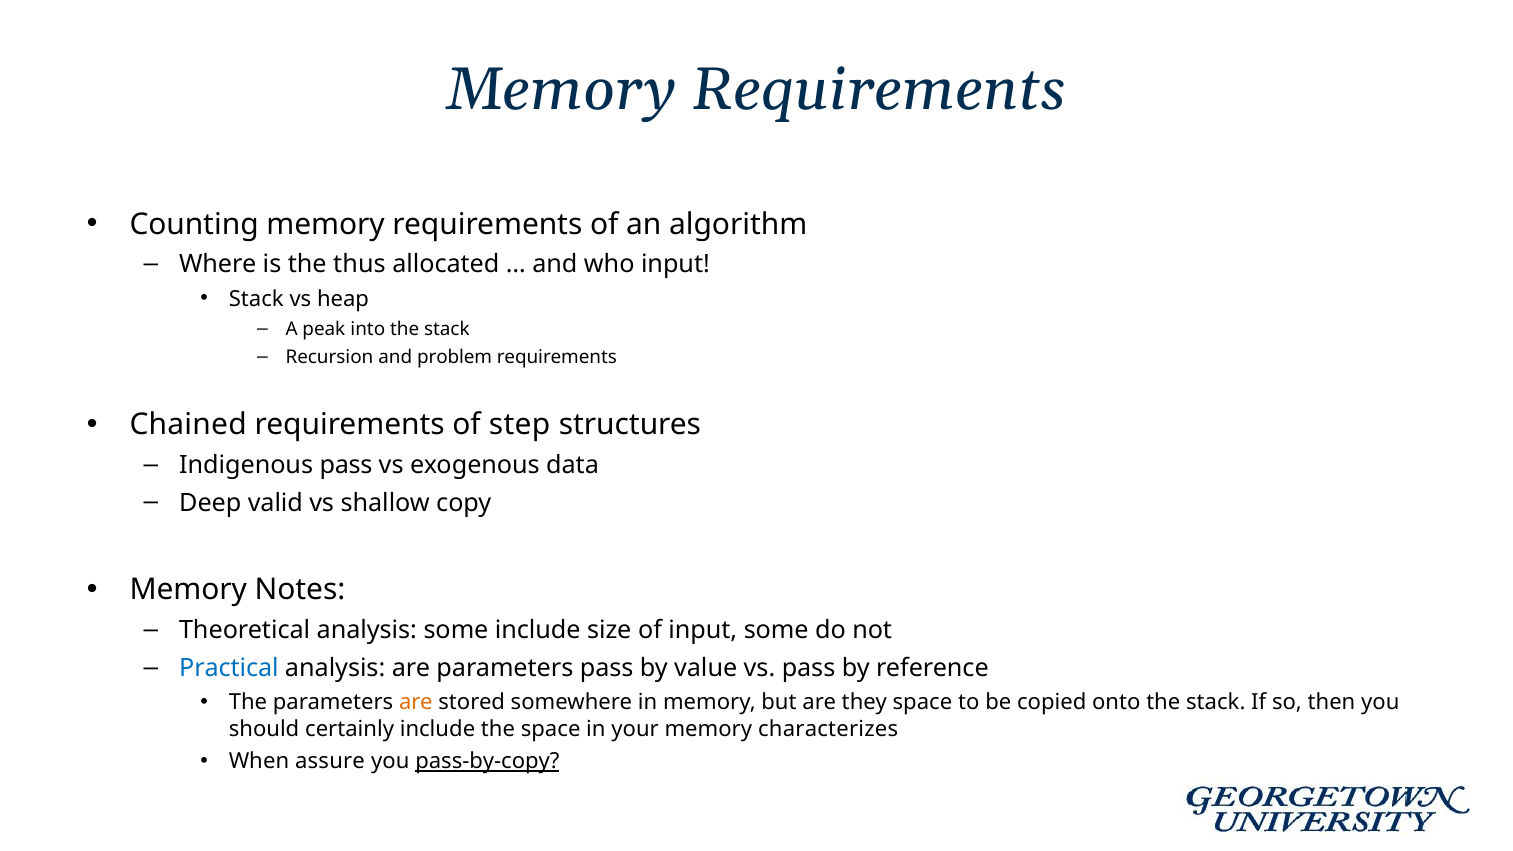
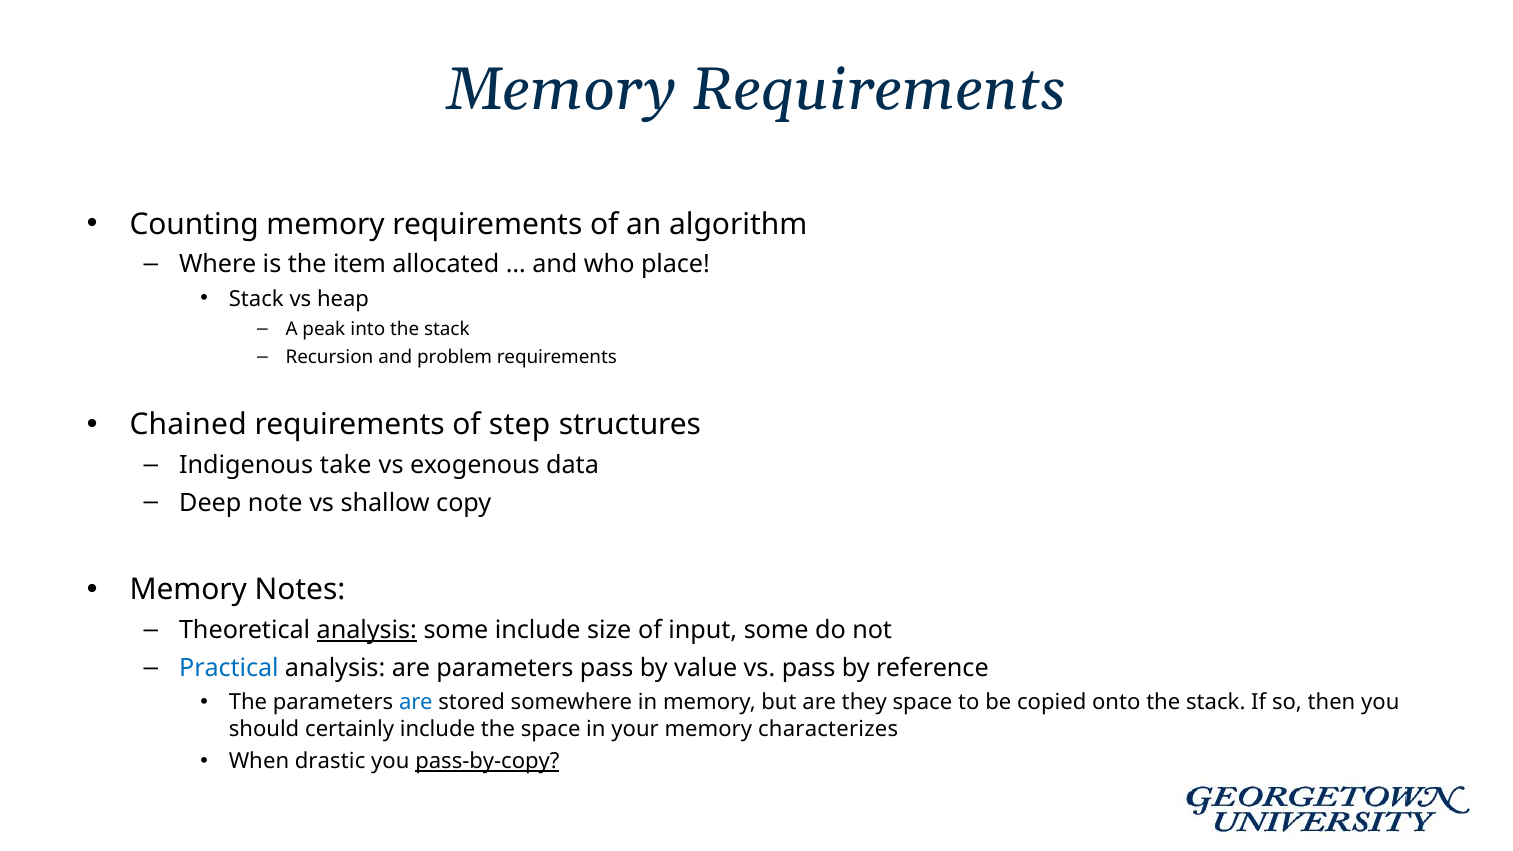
thus: thus -> item (360, 265)
who input: input -> place (675, 265)
Indigenous pass: pass -> take (346, 465)
valid: valid -> note (275, 503)
analysis underline: none -> present (367, 630)
are colour: orange -> blue (416, 702)
assure: assure -> drastic (330, 762)
